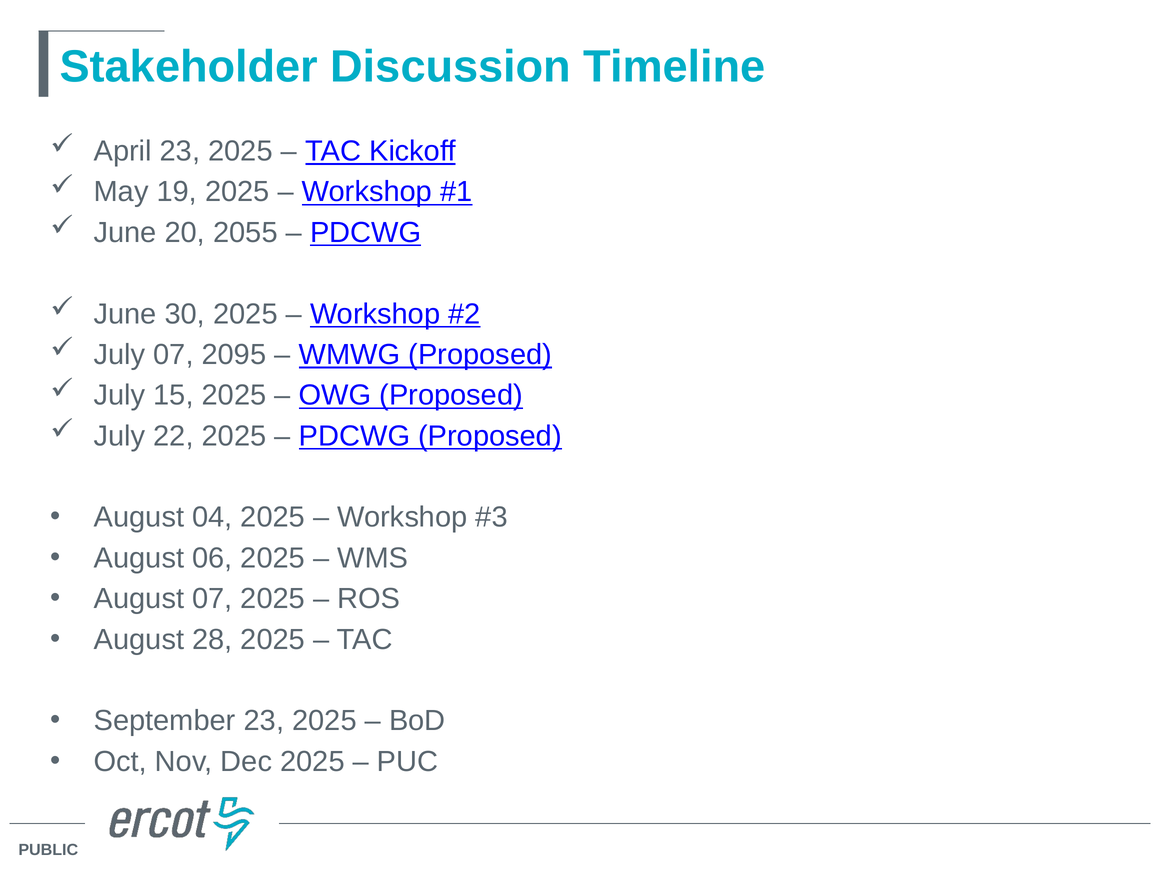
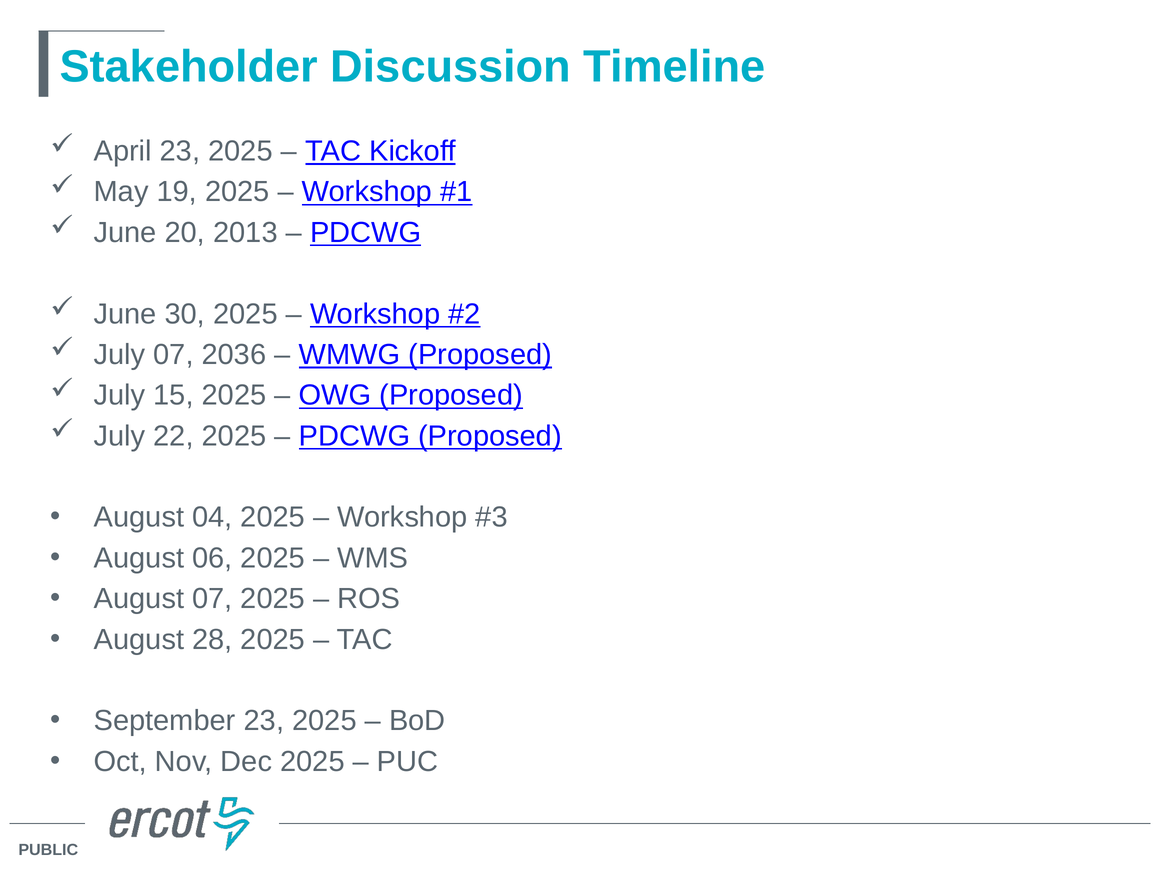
2055: 2055 -> 2013 (245, 232)
2095: 2095 -> 2036 (234, 354)
